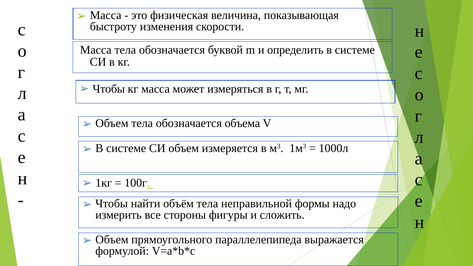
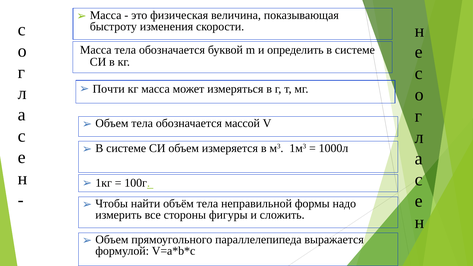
Чтобы: Чтобы -> Почти (109, 89)
объема: объема -> массой (242, 123)
